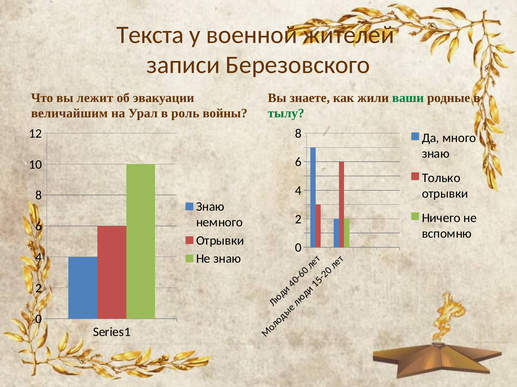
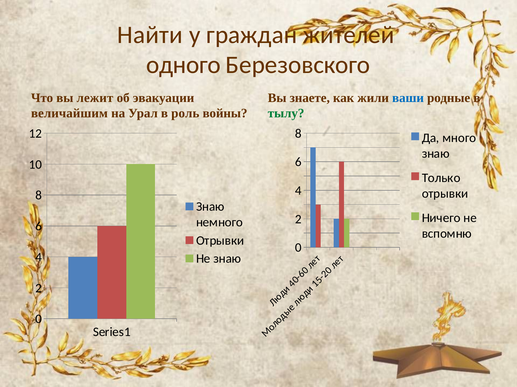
Текста: Текста -> Найти (150, 35)
военной: военной -> граждан (252, 35)
записи: записи -> одного (183, 65)
ваши colour: green -> blue (408, 98)
